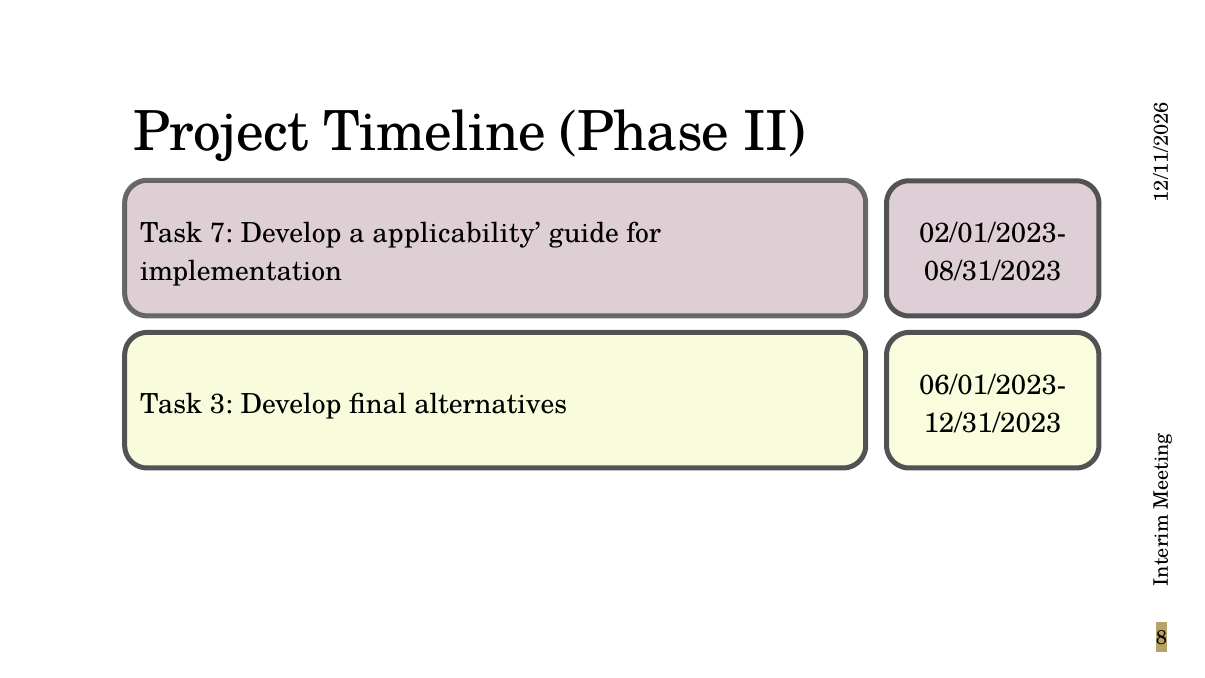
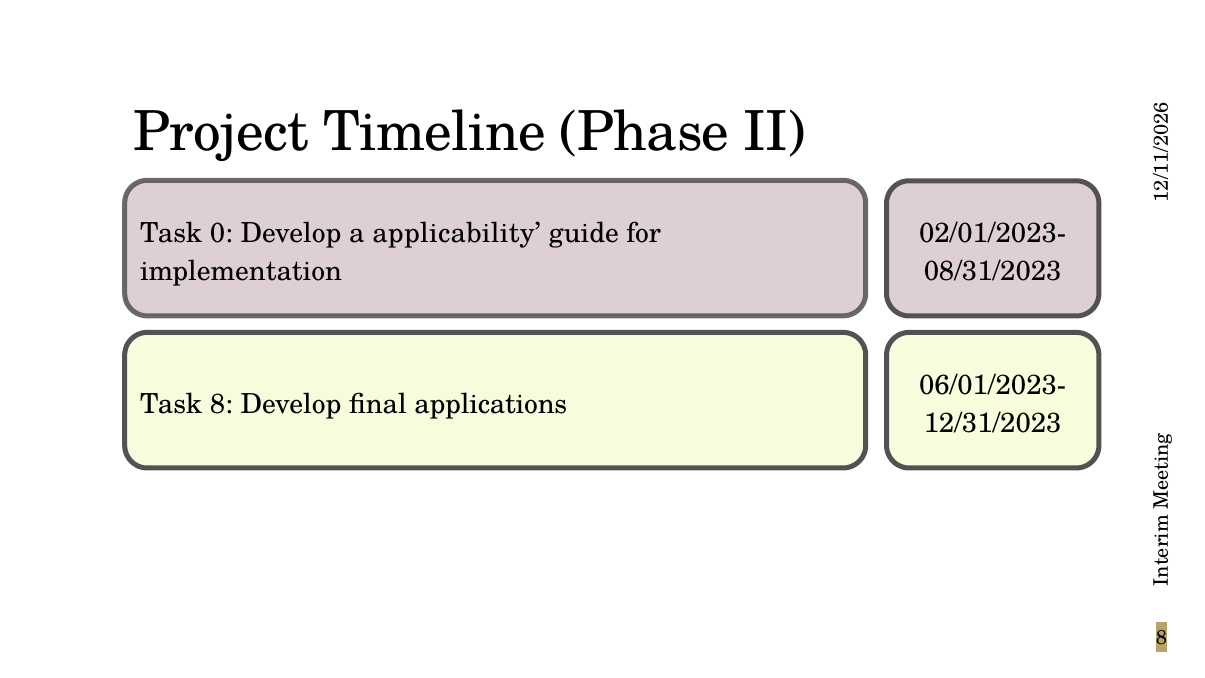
Task 7: 7 -> 0 (221, 233)
Task 3: 3 -> 8 (221, 404)
alternatives: alternatives -> applications (491, 404)
